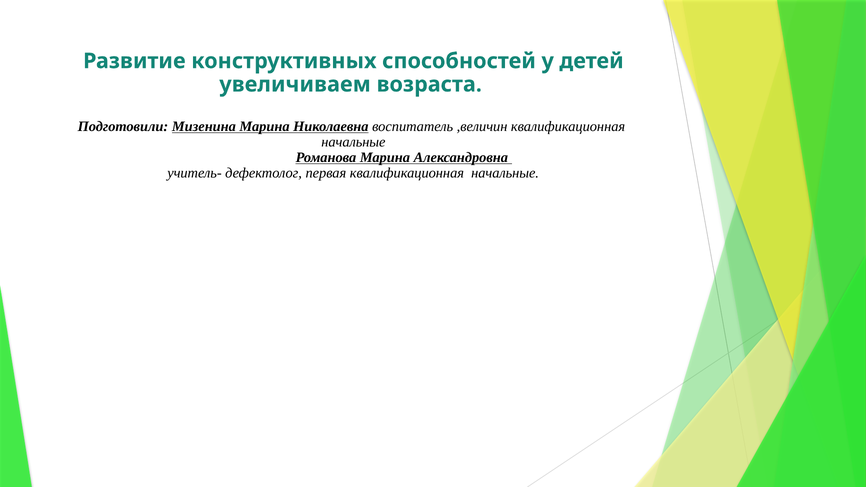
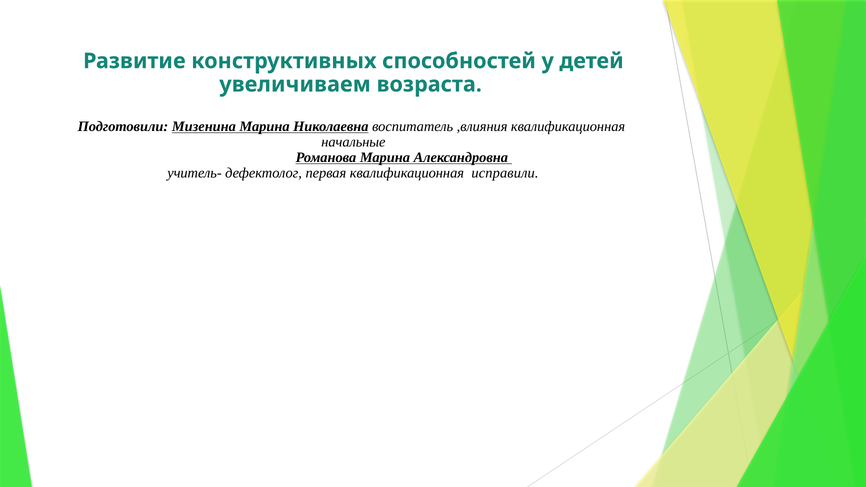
,величин: ,величин -> ,влияния (482, 126)
первая квалификационная начальные: начальные -> исправили (505, 173)
